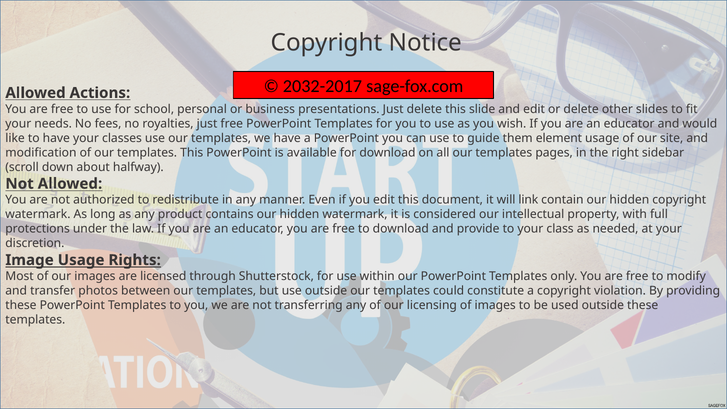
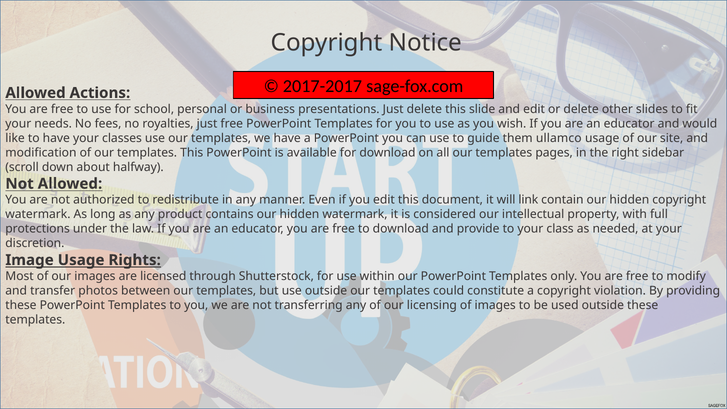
2032-2017: 2032-2017 -> 2017-2017 (322, 86)
element: element -> ullamco (559, 138)
